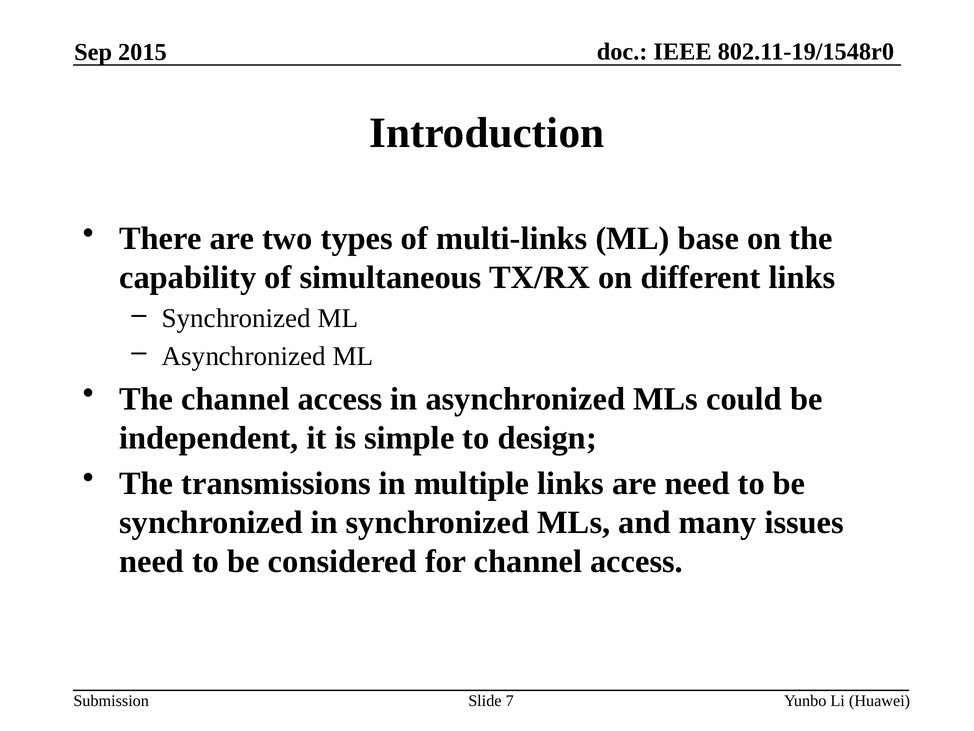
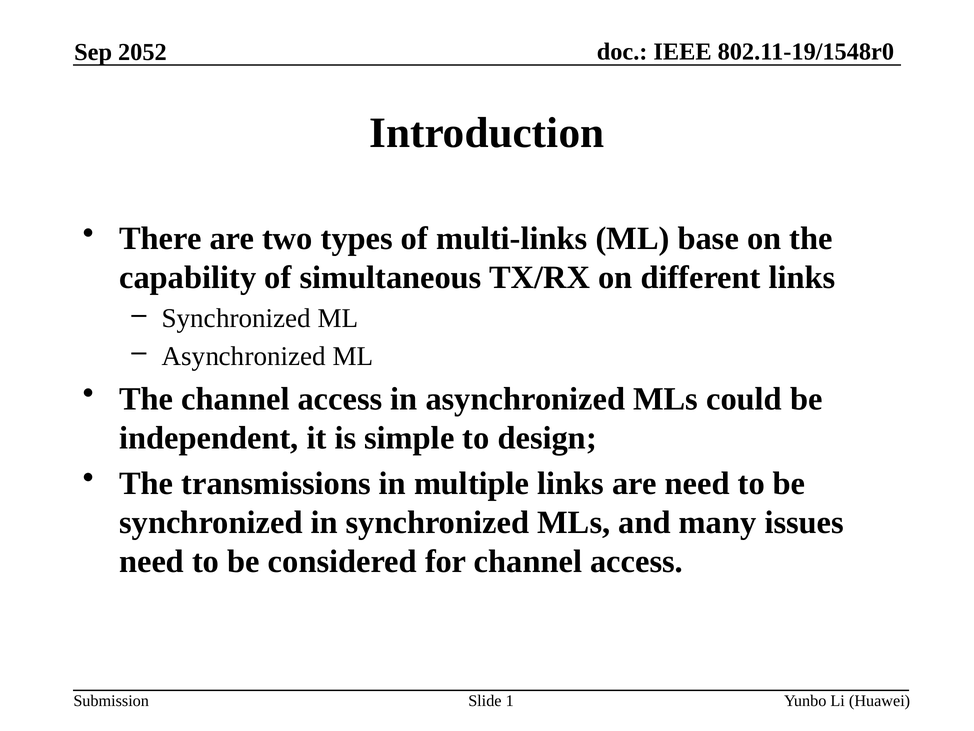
2015: 2015 -> 2052 (142, 52)
7: 7 -> 1 (510, 701)
